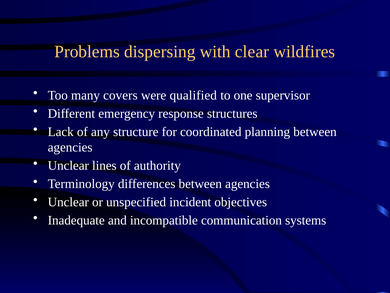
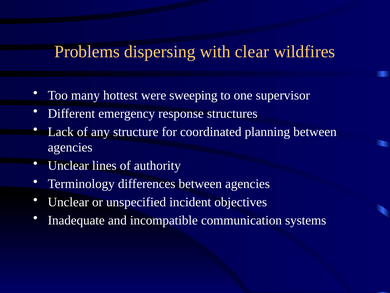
covers: covers -> hottest (120, 95)
qualified: qualified -> sweeping (193, 95)
